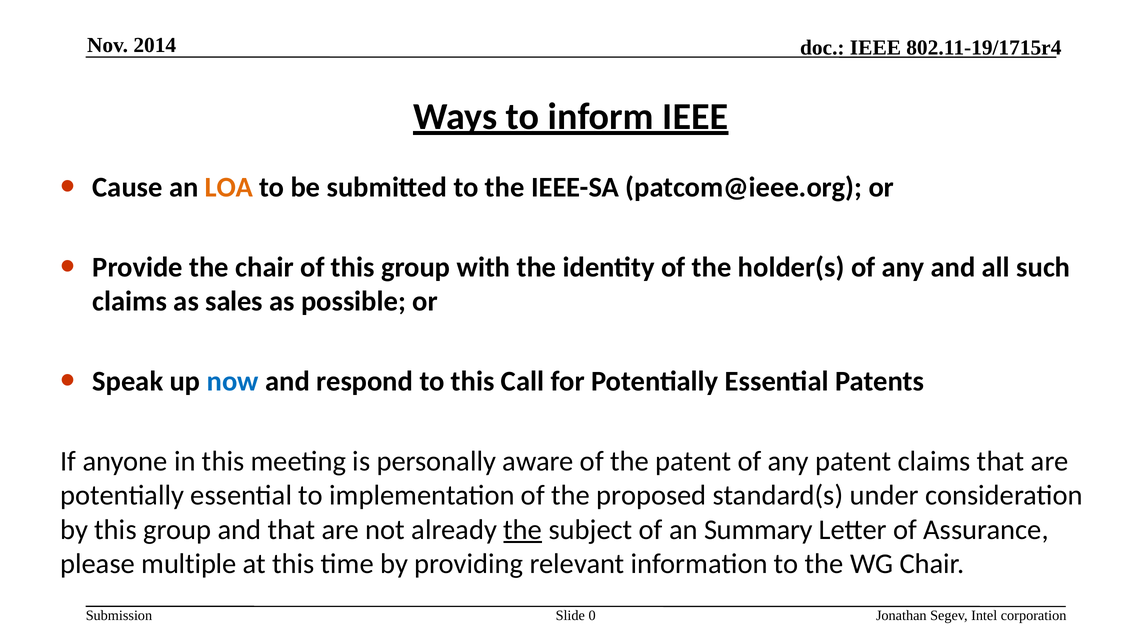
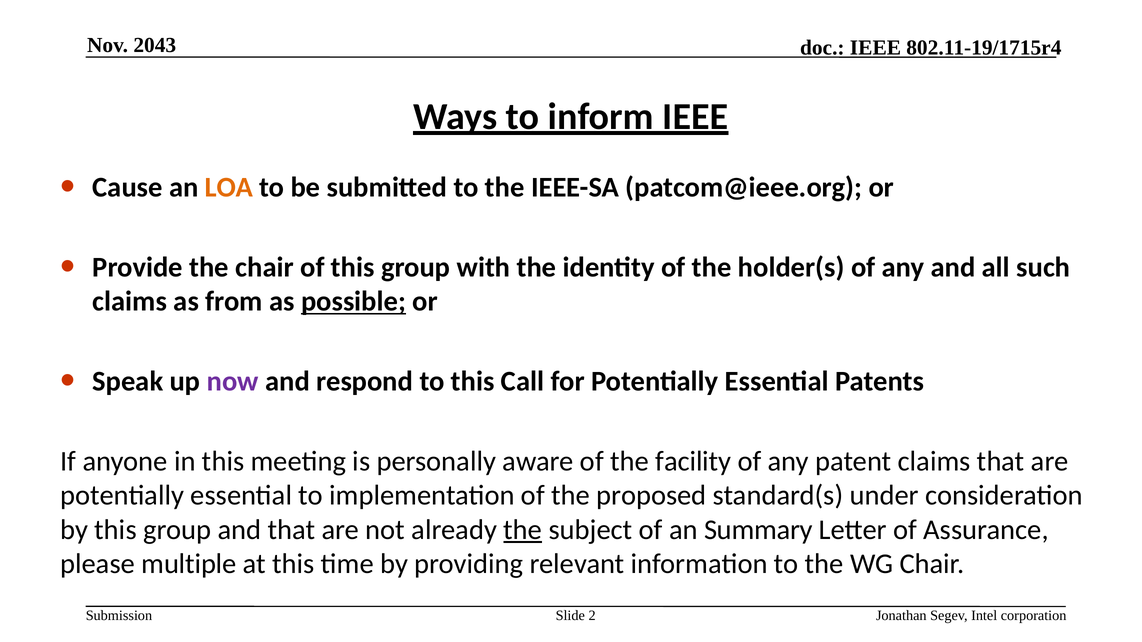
2014: 2014 -> 2043 (155, 45)
sales: sales -> from (234, 302)
possible underline: none -> present (353, 302)
now colour: blue -> purple (233, 382)
the patent: patent -> facility (693, 461)
0: 0 -> 2 (592, 616)
